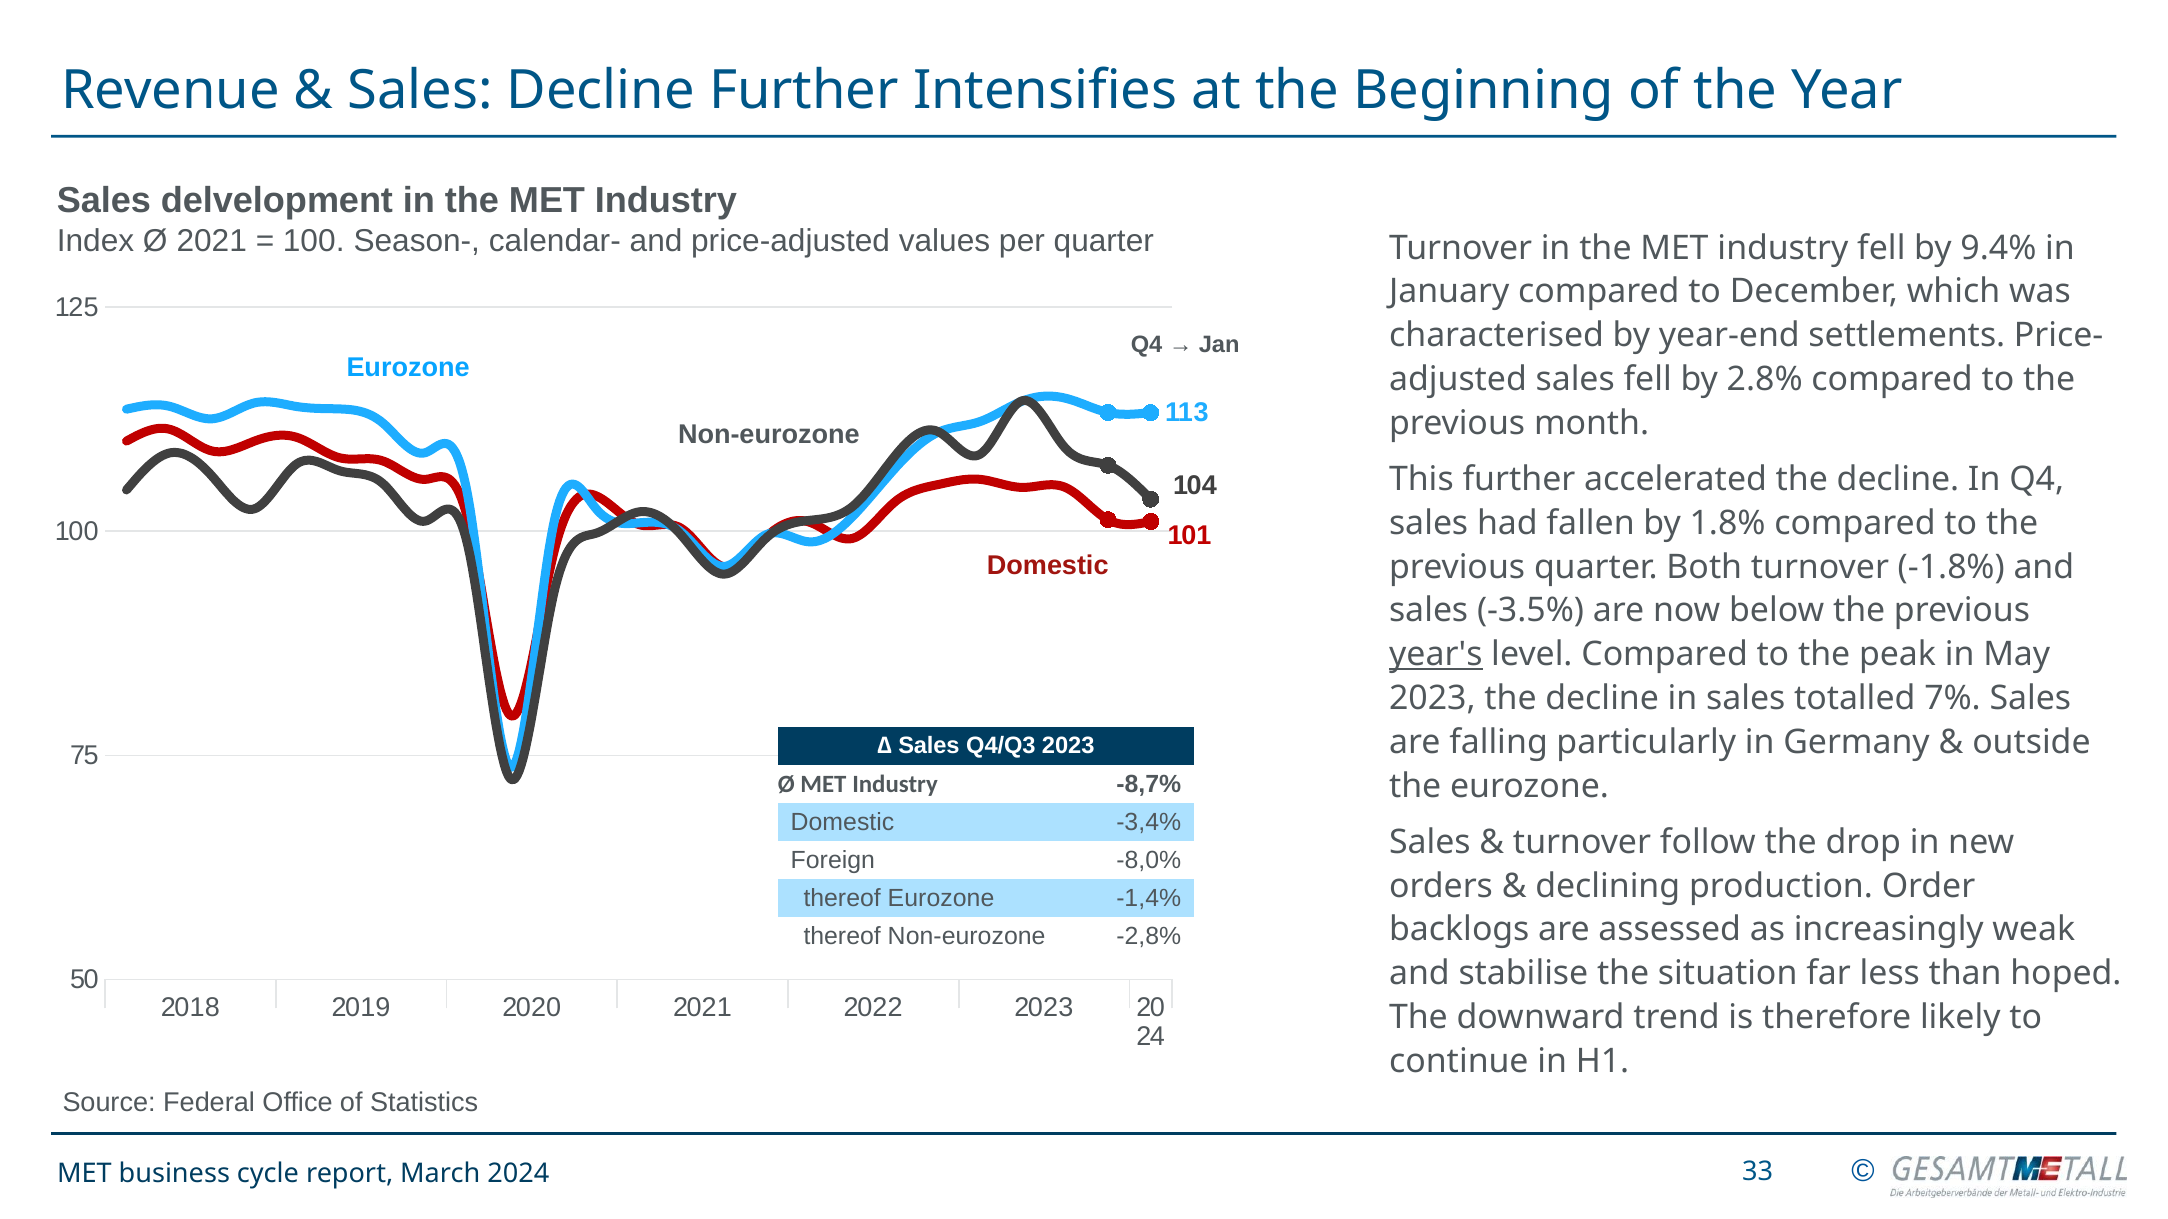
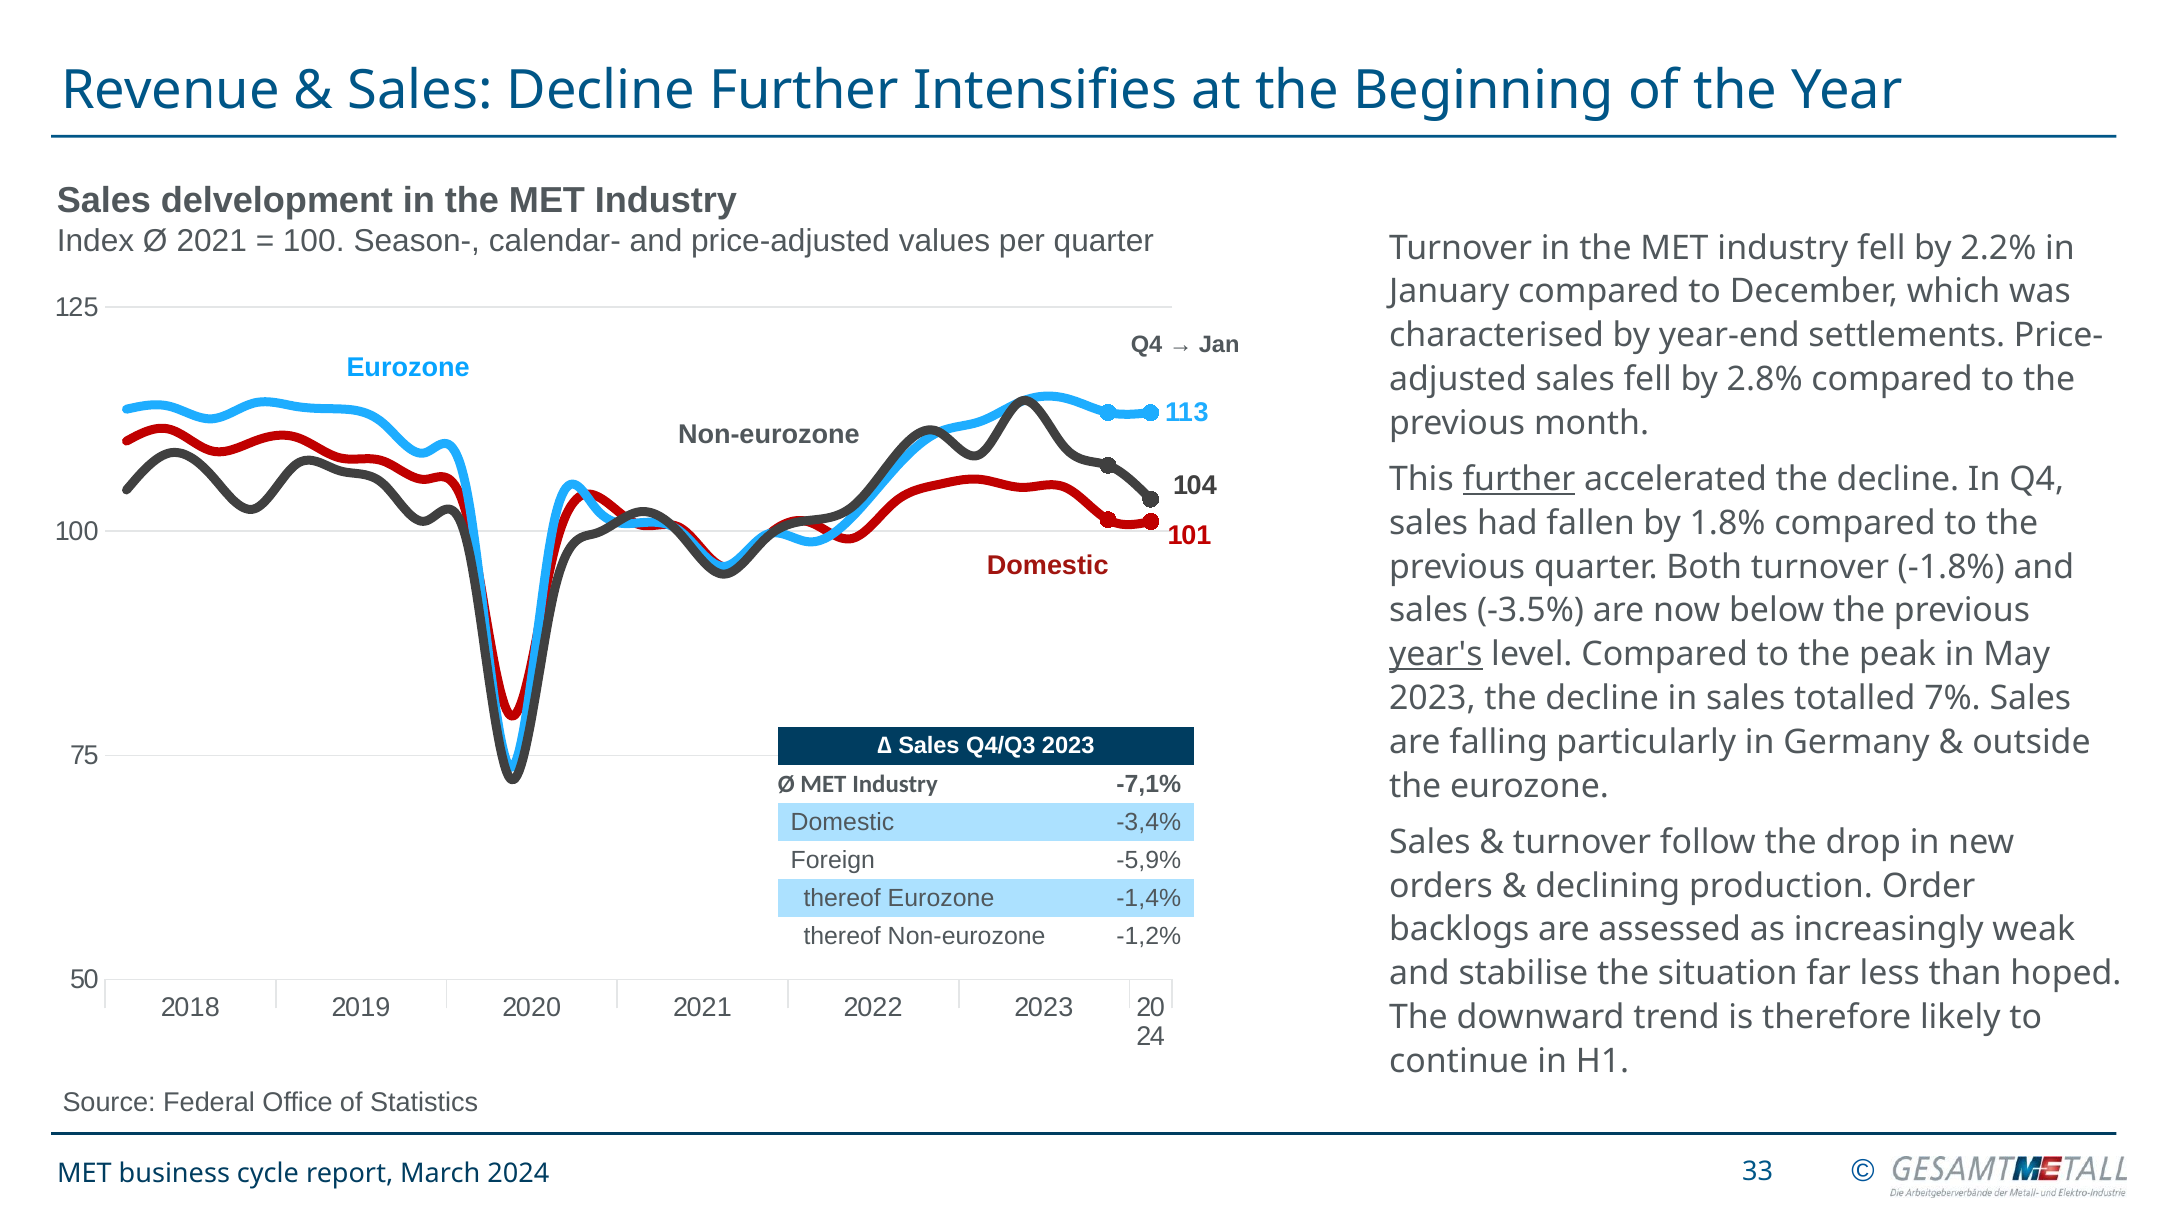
9.4%: 9.4% -> 2.2% (1998, 248)
further underline: none -> present (1519, 479)
-8,7%: -8,7% -> -7,1% (1149, 784)
-8,0%: -8,0% -> -5,9% (1149, 860)
-2,8%: -2,8% -> -1,2% (1149, 937)
